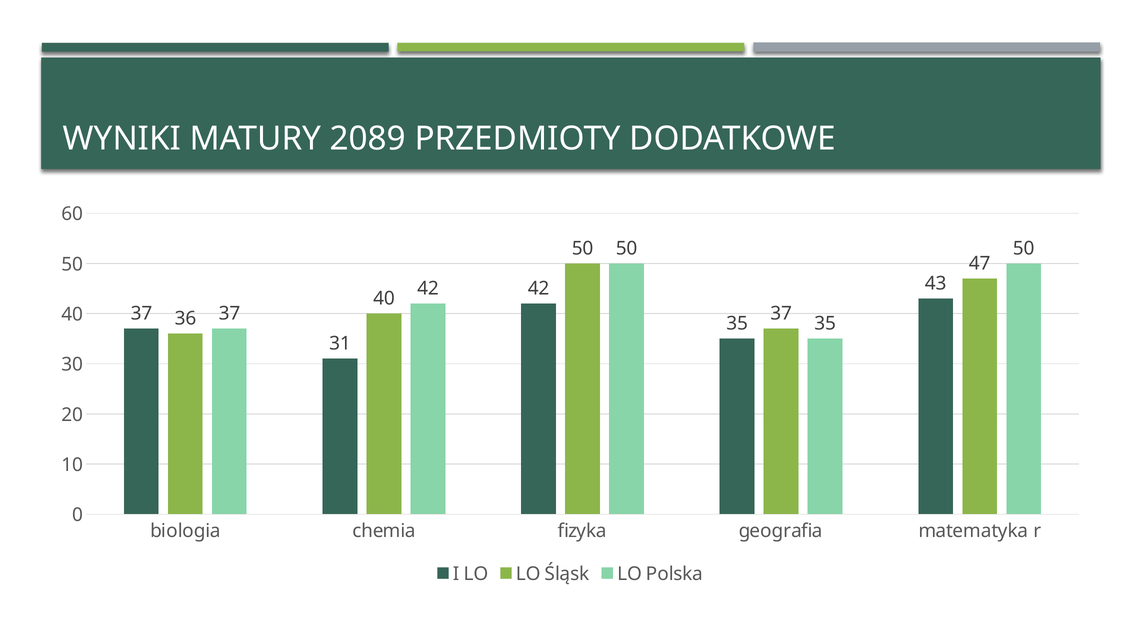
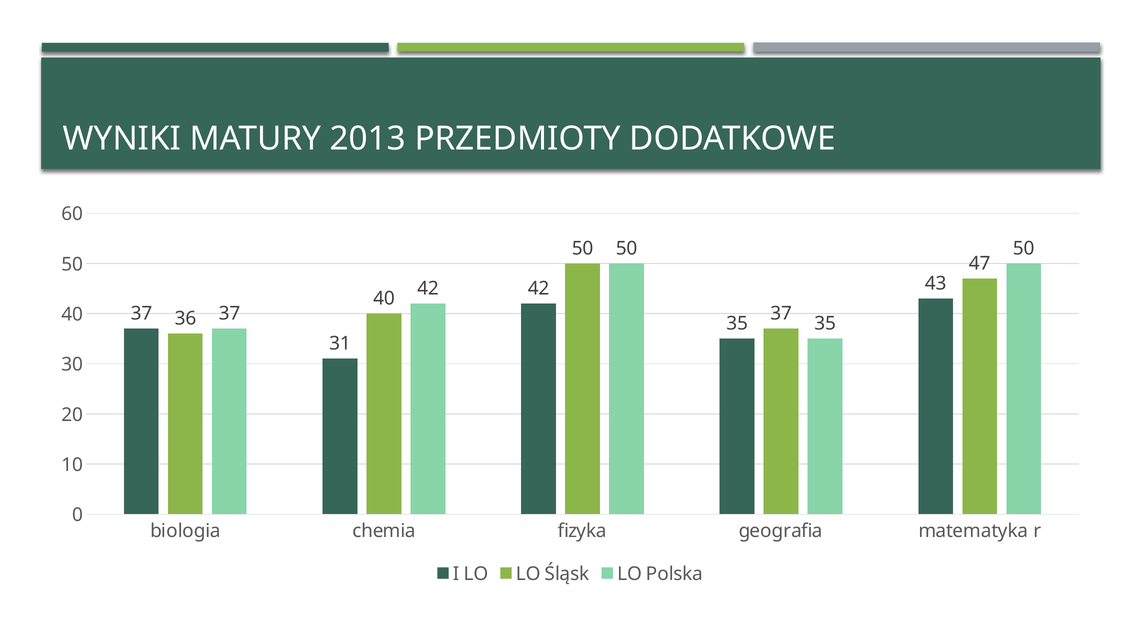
2089: 2089 -> 2013 (368, 139)
